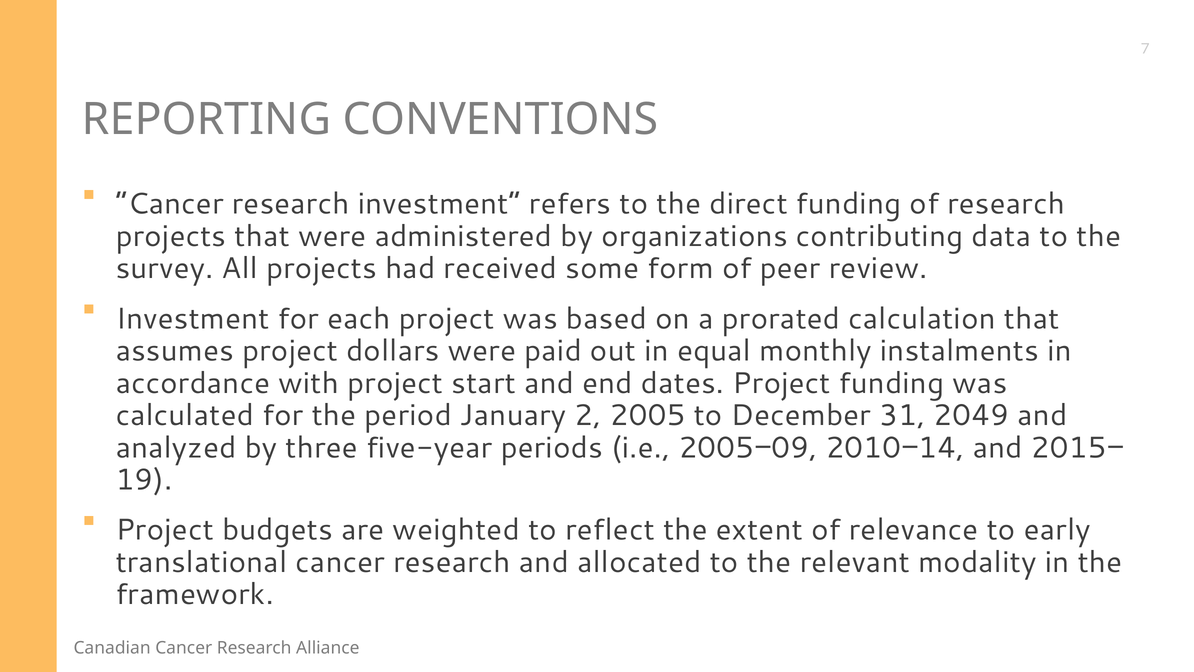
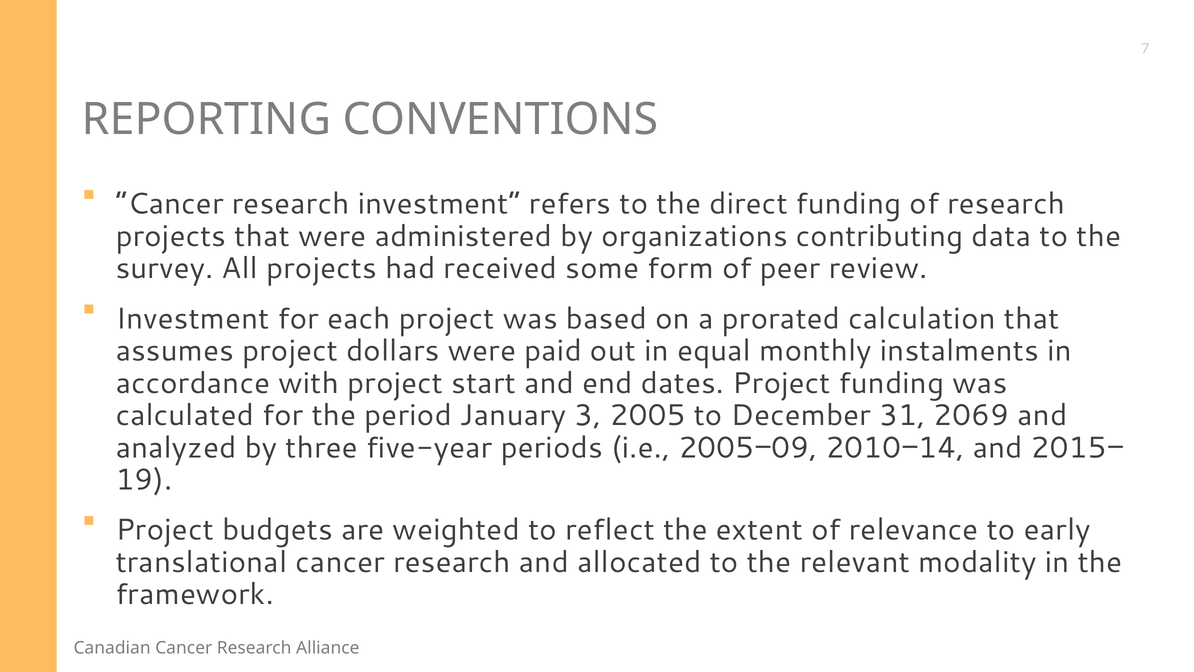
2: 2 -> 3 (588, 415)
2049: 2049 -> 2069 (971, 415)
